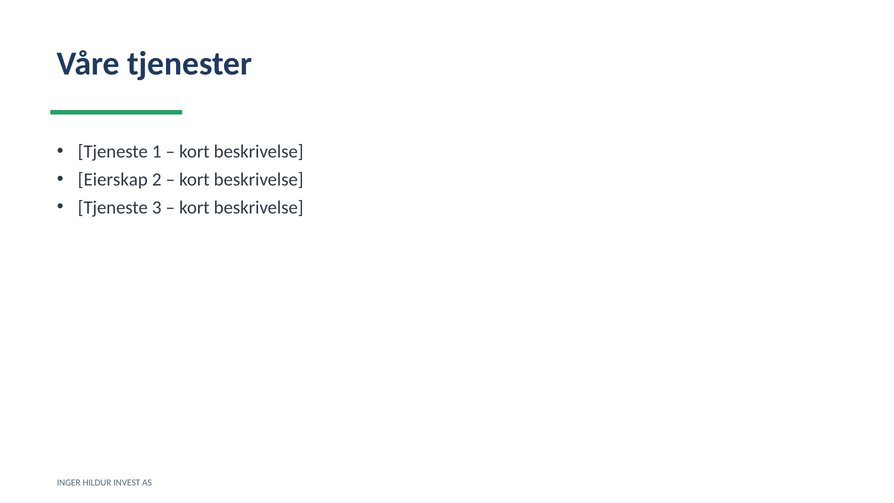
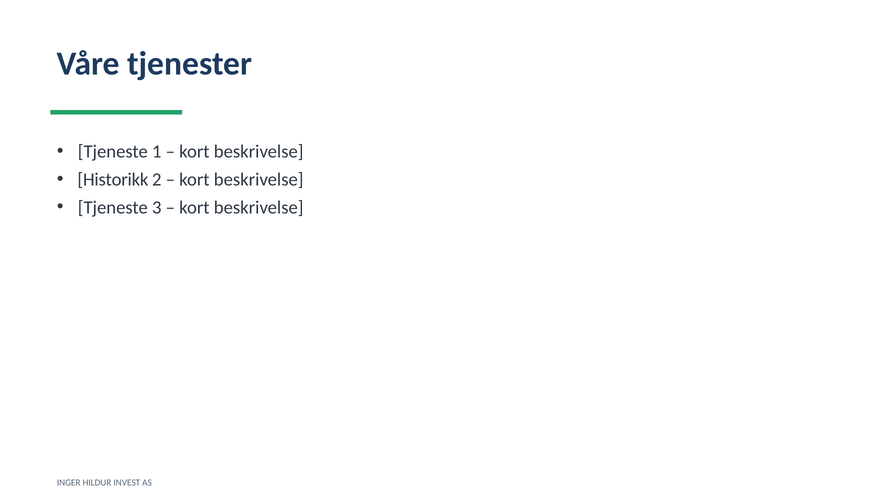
Eierskap: Eierskap -> Historikk (113, 179)
